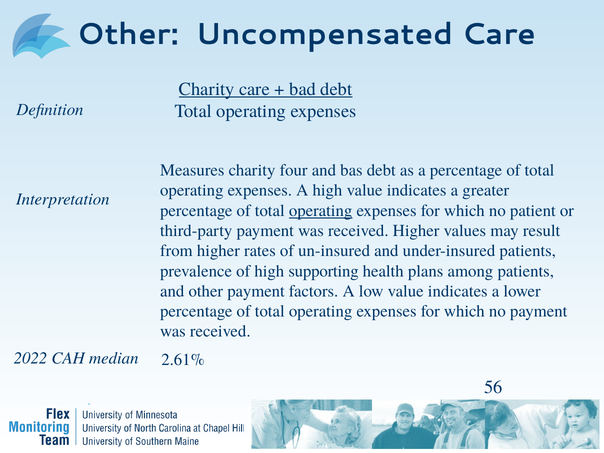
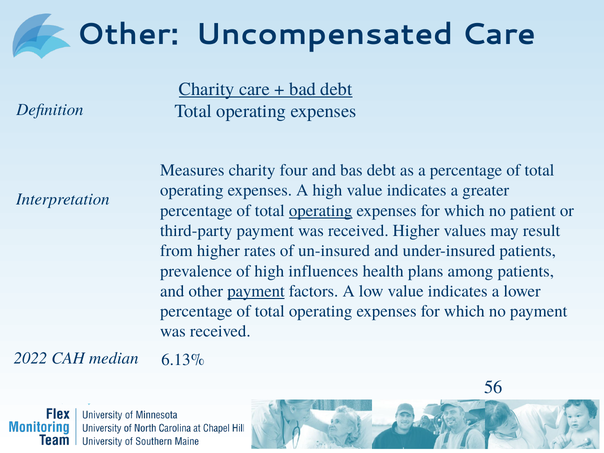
supporting: supporting -> influences (323, 271)
payment underline: none -> present (256, 291)
2.61%: 2.61% -> 6.13% (183, 360)
